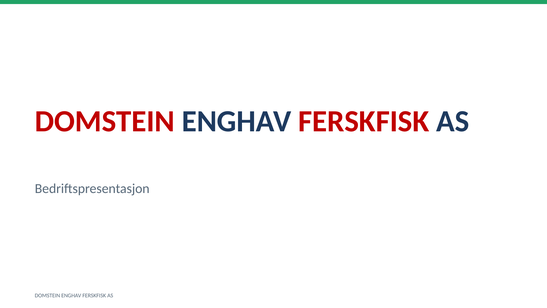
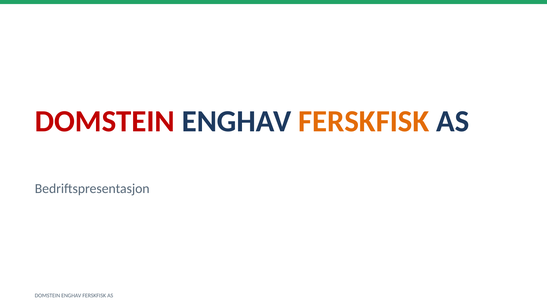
FERSKFISK colour: red -> orange (364, 121)
